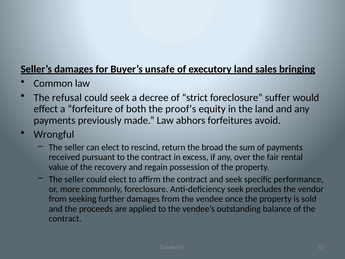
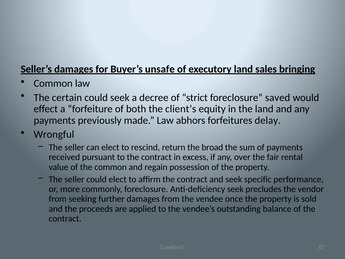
refusal: refusal -> certain (67, 97)
suffer: suffer -> saved (278, 97)
proof’s: proof’s -> client’s (181, 109)
avoid: avoid -> delay (268, 120)
the recovery: recovery -> common (111, 167)
